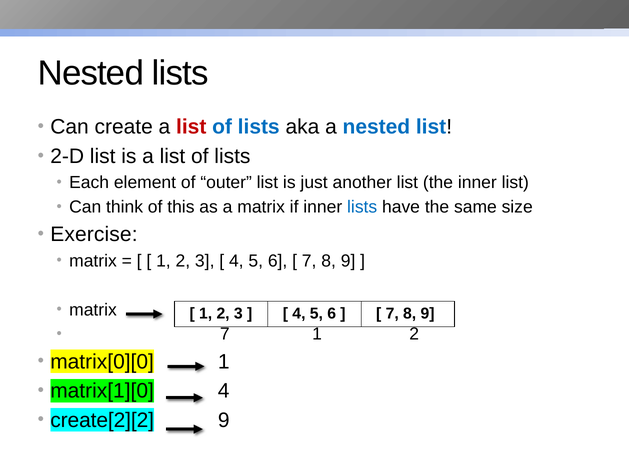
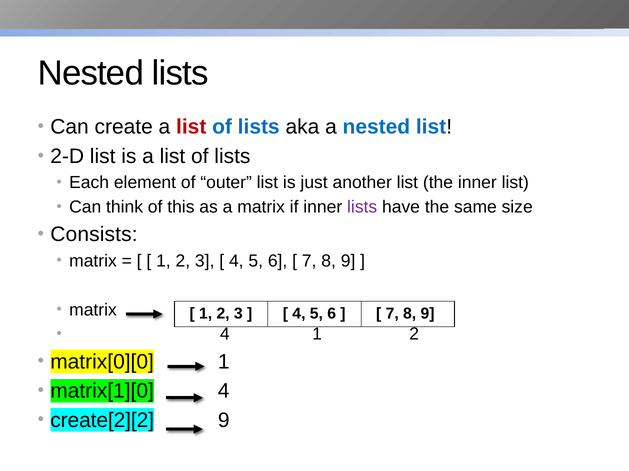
lists colour: blue -> purple (362, 207)
Exercise: Exercise -> Consists (94, 235)
7: 7 -> 4 (225, 335)
